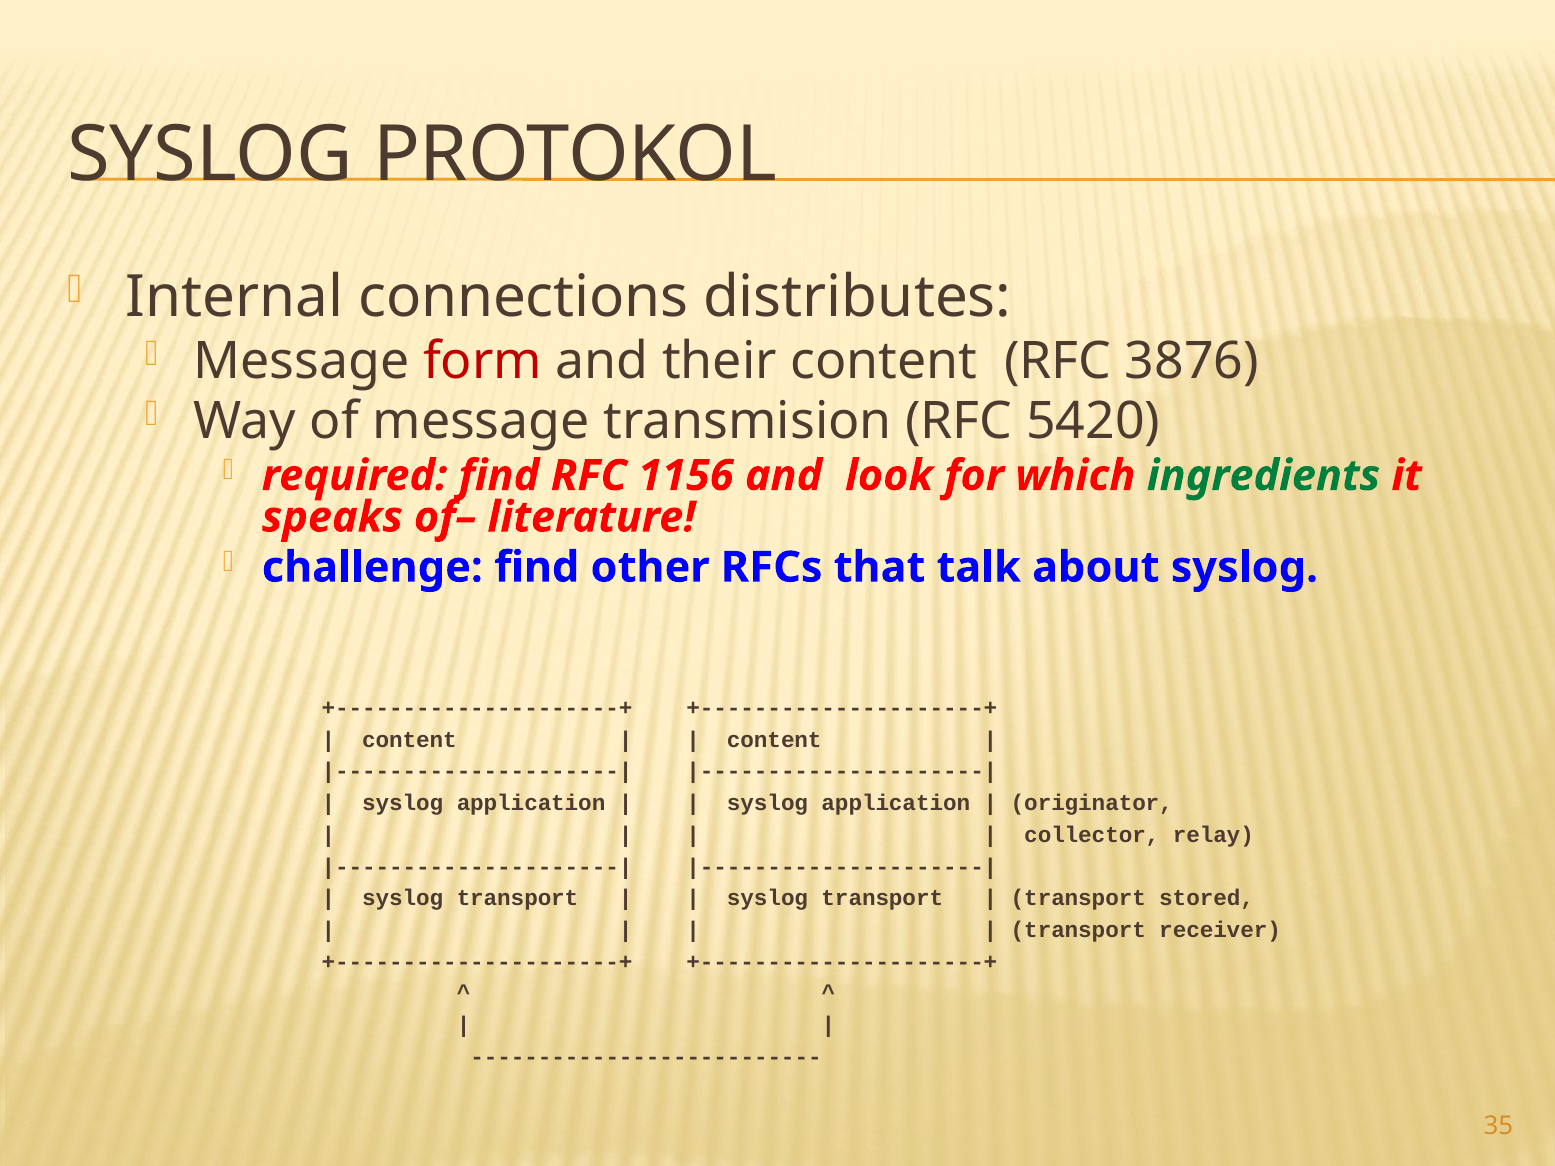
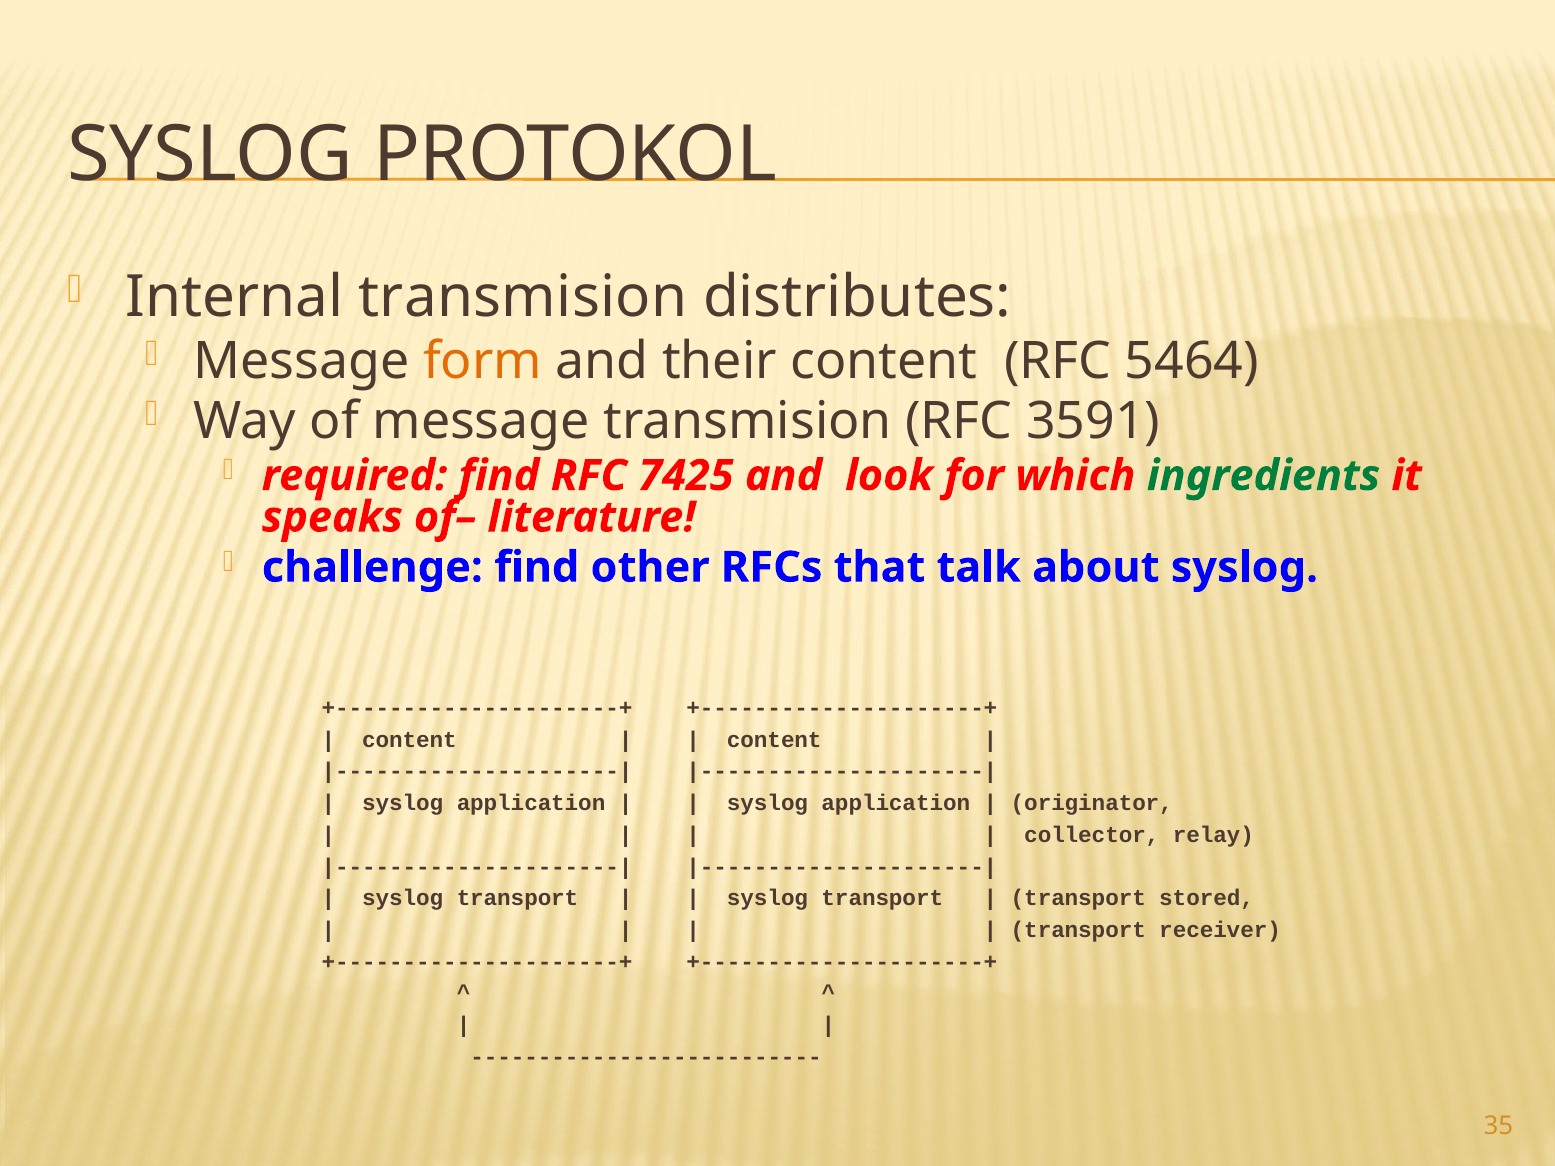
Internal connections: connections -> transmision (523, 298)
form colour: red -> orange (483, 361)
3876: 3876 -> 5464 (1192, 361)
5420: 5420 -> 3591 (1093, 421)
1156: 1156 -> 7425 (686, 476)
